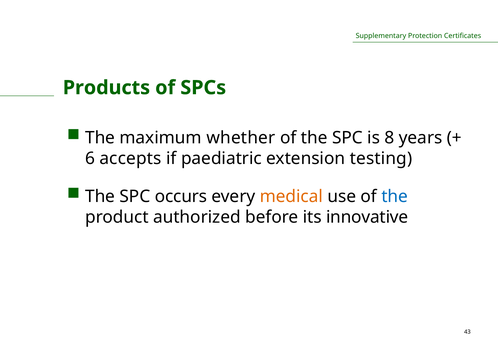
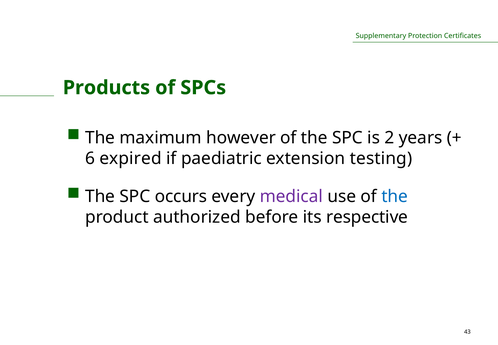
whether: whether -> however (241, 138)
8: 8 -> 2 (389, 138)
accepts: accepts -> expired (131, 158)
medical colour: orange -> purple (291, 196)
innovative: innovative -> respective (367, 217)
